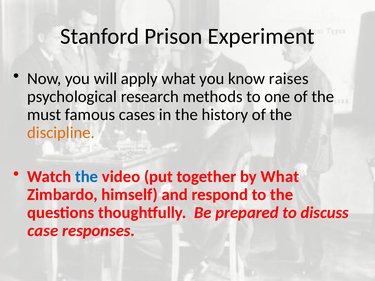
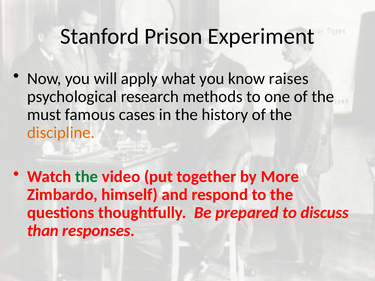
the colour: blue -> green (87, 177)
by What: What -> More (280, 177)
case: case -> than (43, 231)
